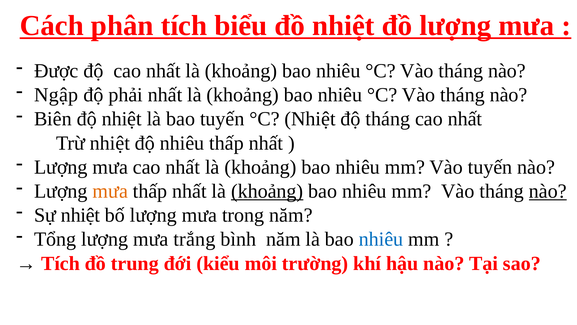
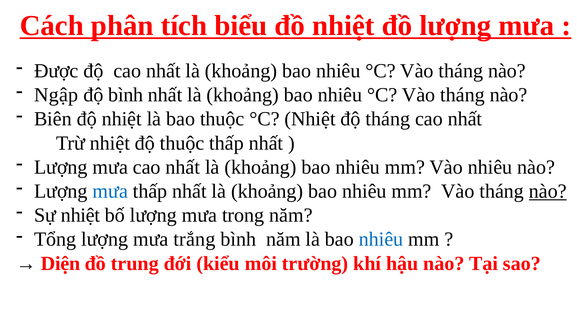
độ phải: phải -> bình (126, 95)
bao tuyến: tuyến -> thuộc (222, 119)
độ nhiêu: nhiêu -> thuộc (182, 143)
Vào tuyến: tuyến -> nhiêu (490, 167)
mưa colour: orange -> blue (110, 191)
khoảng underline: present -> none (267, 191)
Tích: Tích -> Diện (61, 263)
